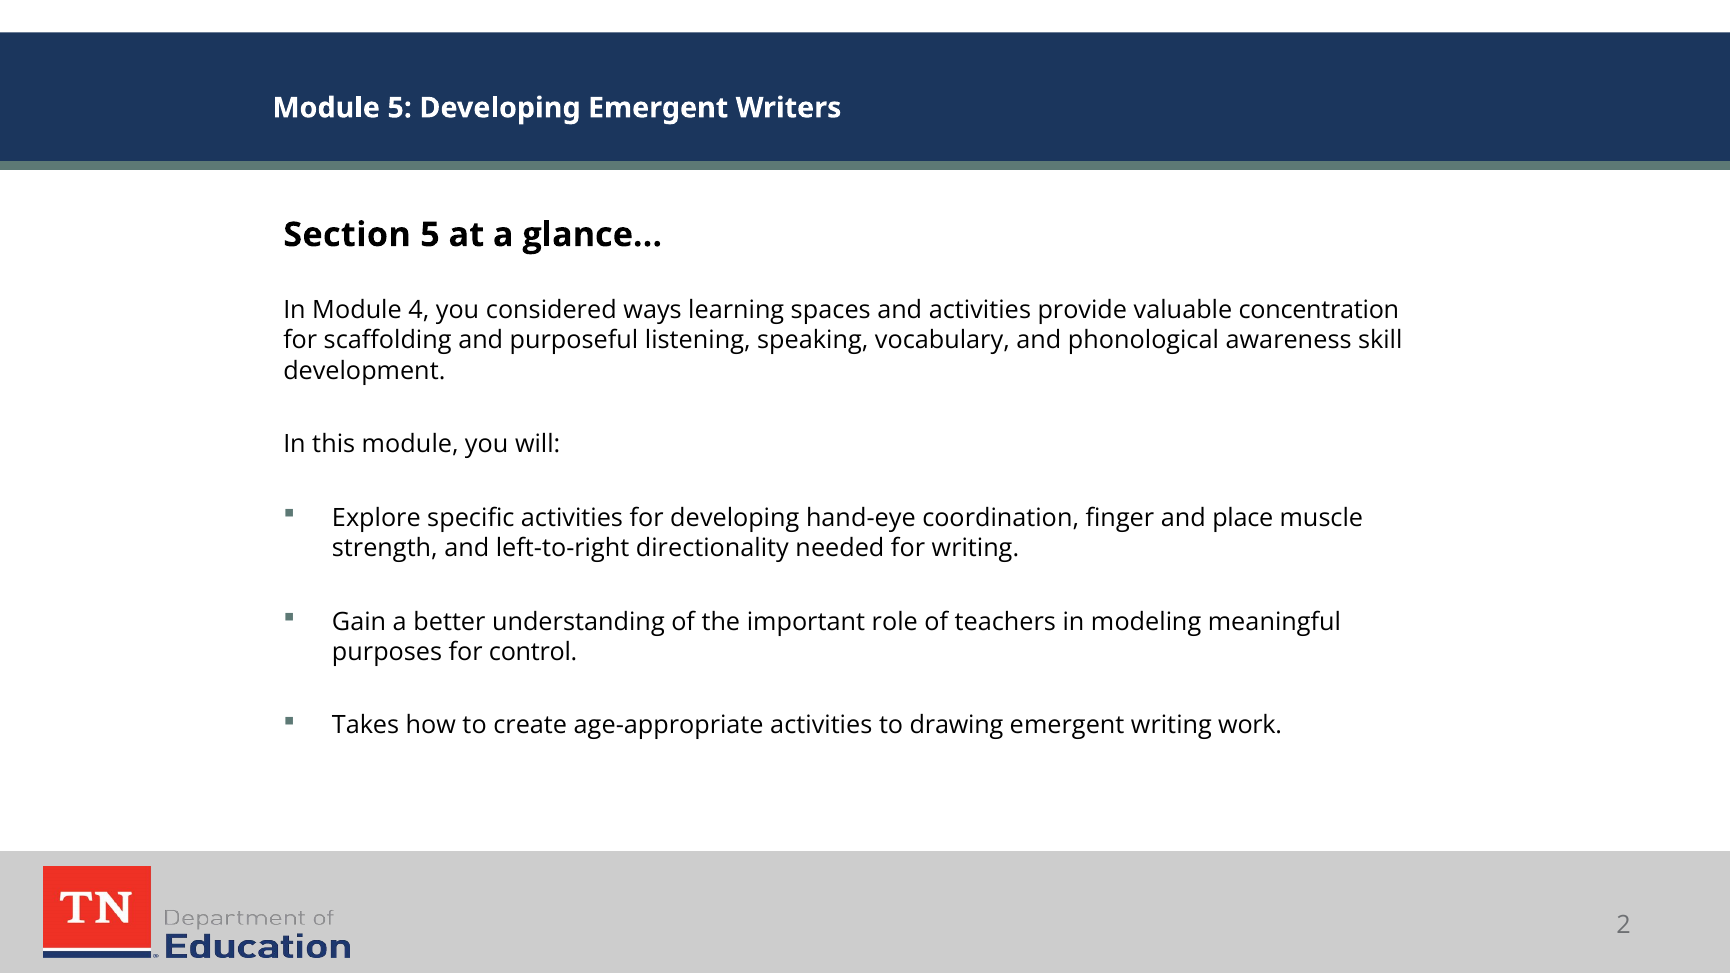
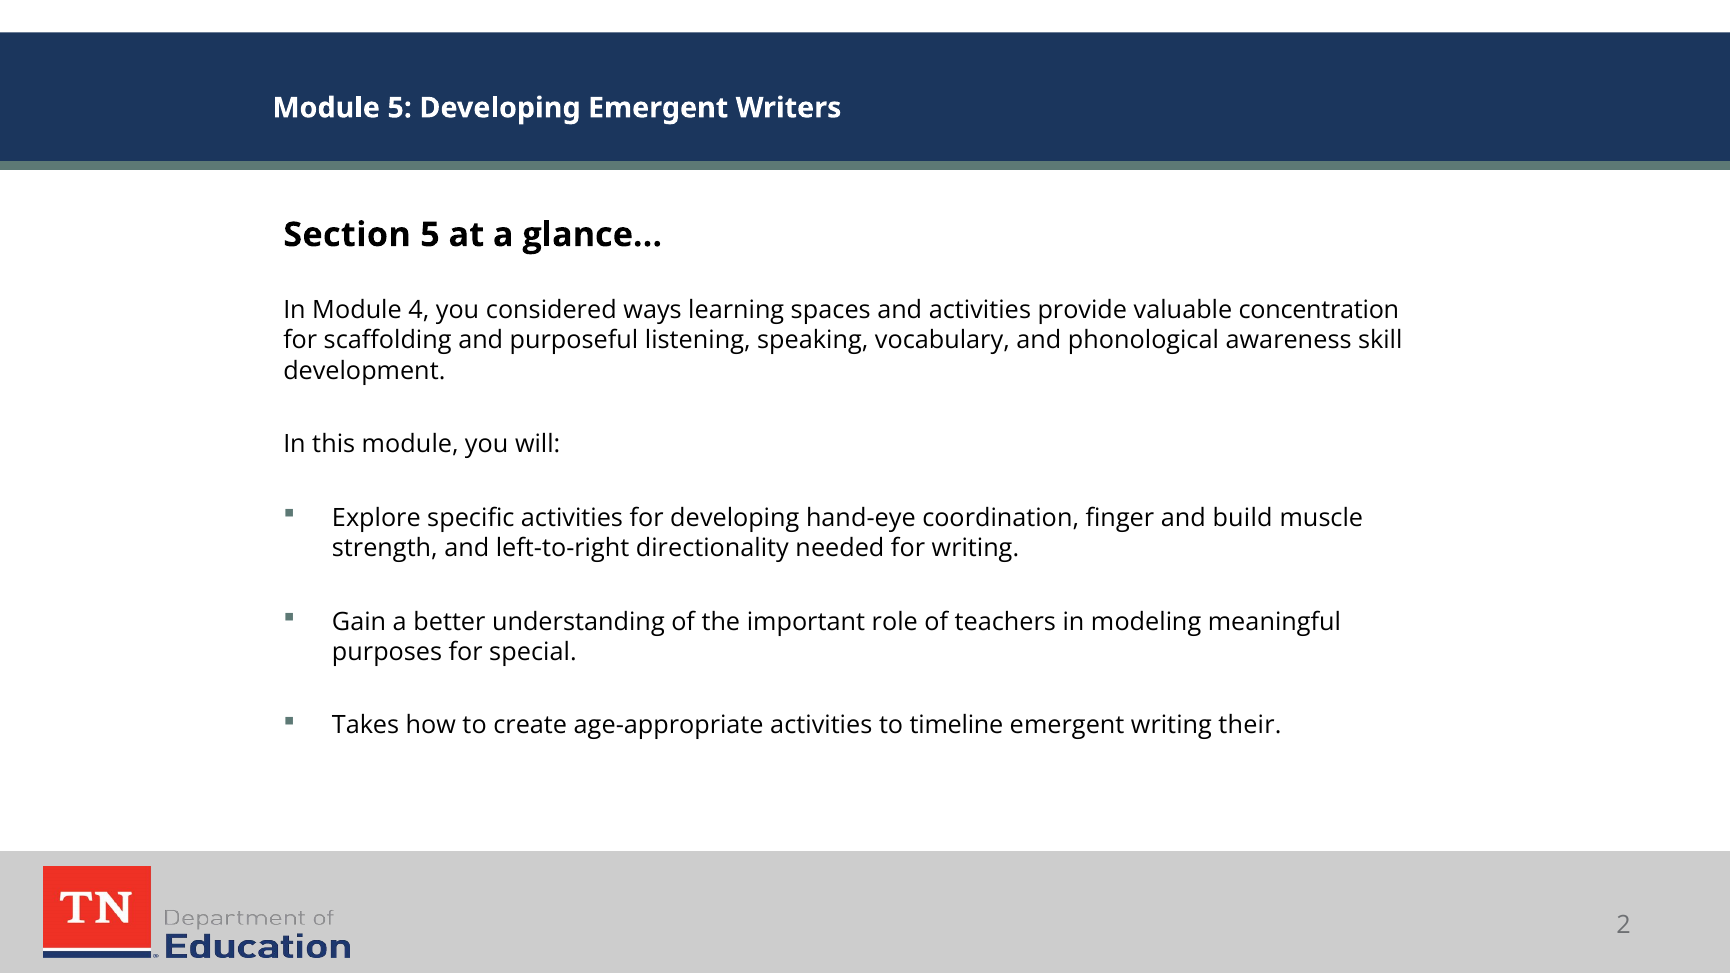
place: place -> build (1243, 518)
control: control -> special (533, 652)
drawing: drawing -> timeline (956, 726)
work: work -> their (1250, 726)
